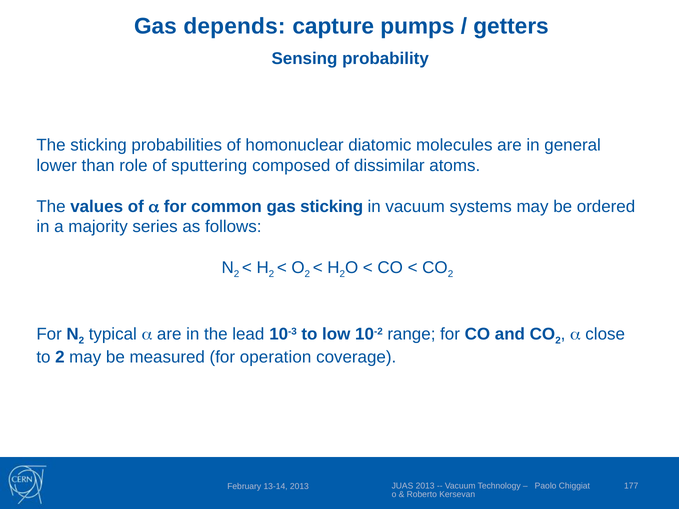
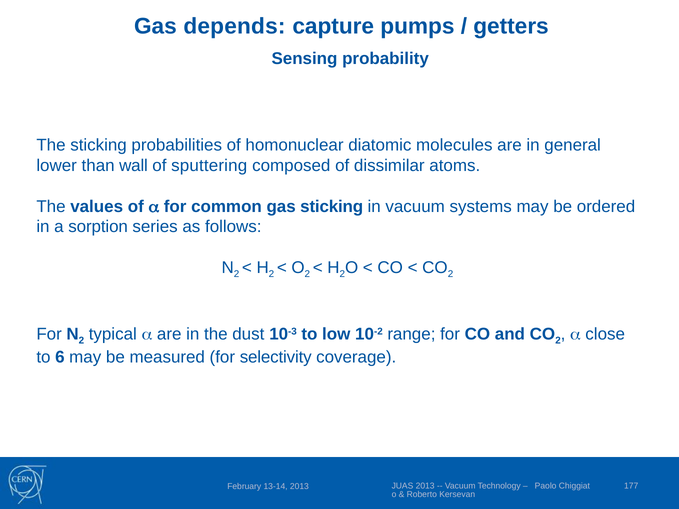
role: role -> wall (134, 166)
majority: majority -> sorption (98, 227)
lead: lead -> dust (248, 334)
to 2: 2 -> 6 (60, 357)
operation: operation -> selectivity (276, 357)
